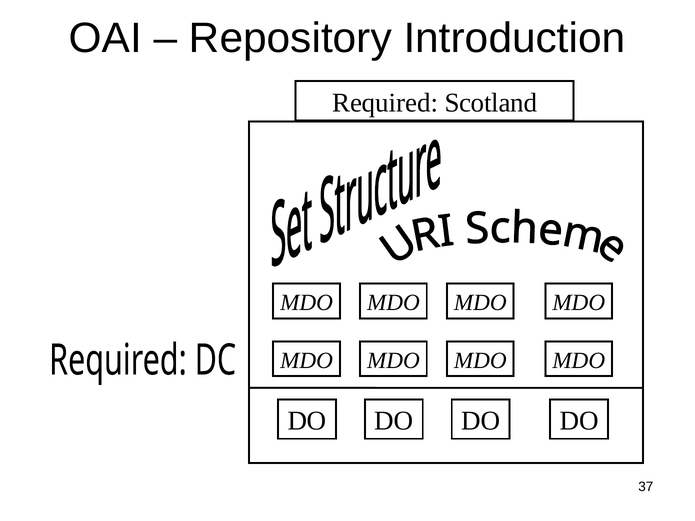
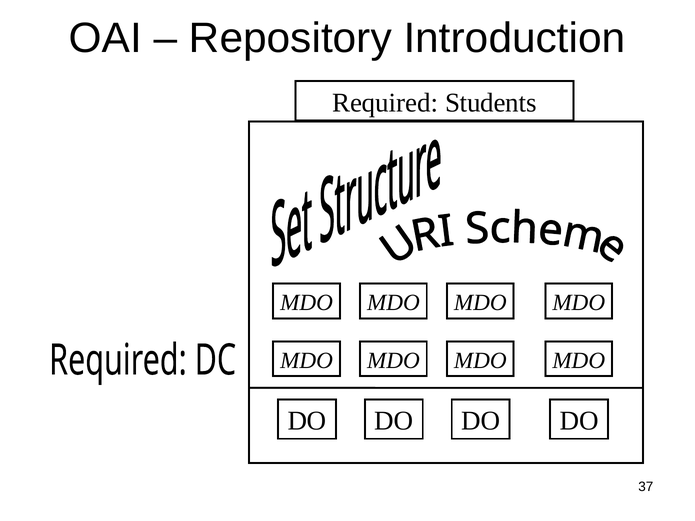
Scotland: Scotland -> Students (491, 103)
